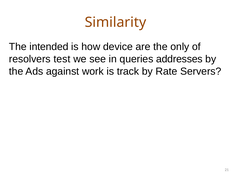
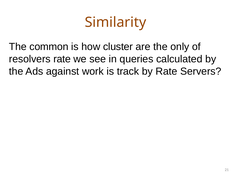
intended: intended -> common (49, 47)
device: device -> cluster (118, 47)
resolvers test: test -> rate (62, 59)
addresses: addresses -> calculated (179, 59)
